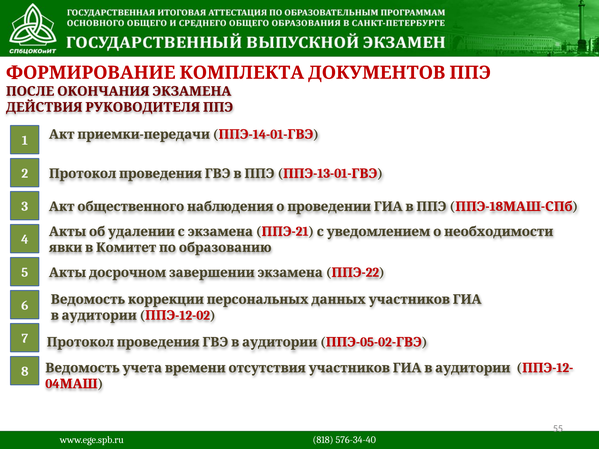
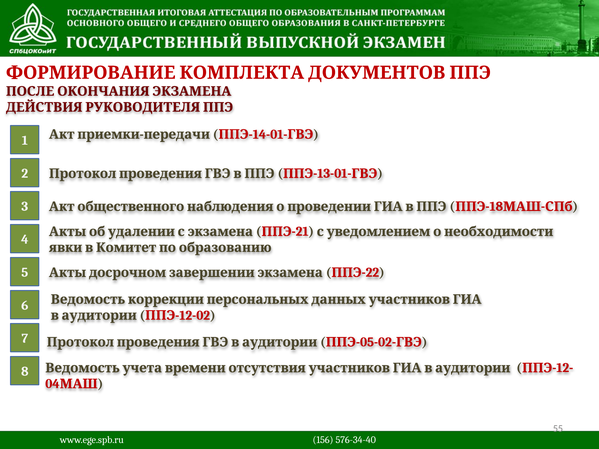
818: 818 -> 156 (323, 440)
